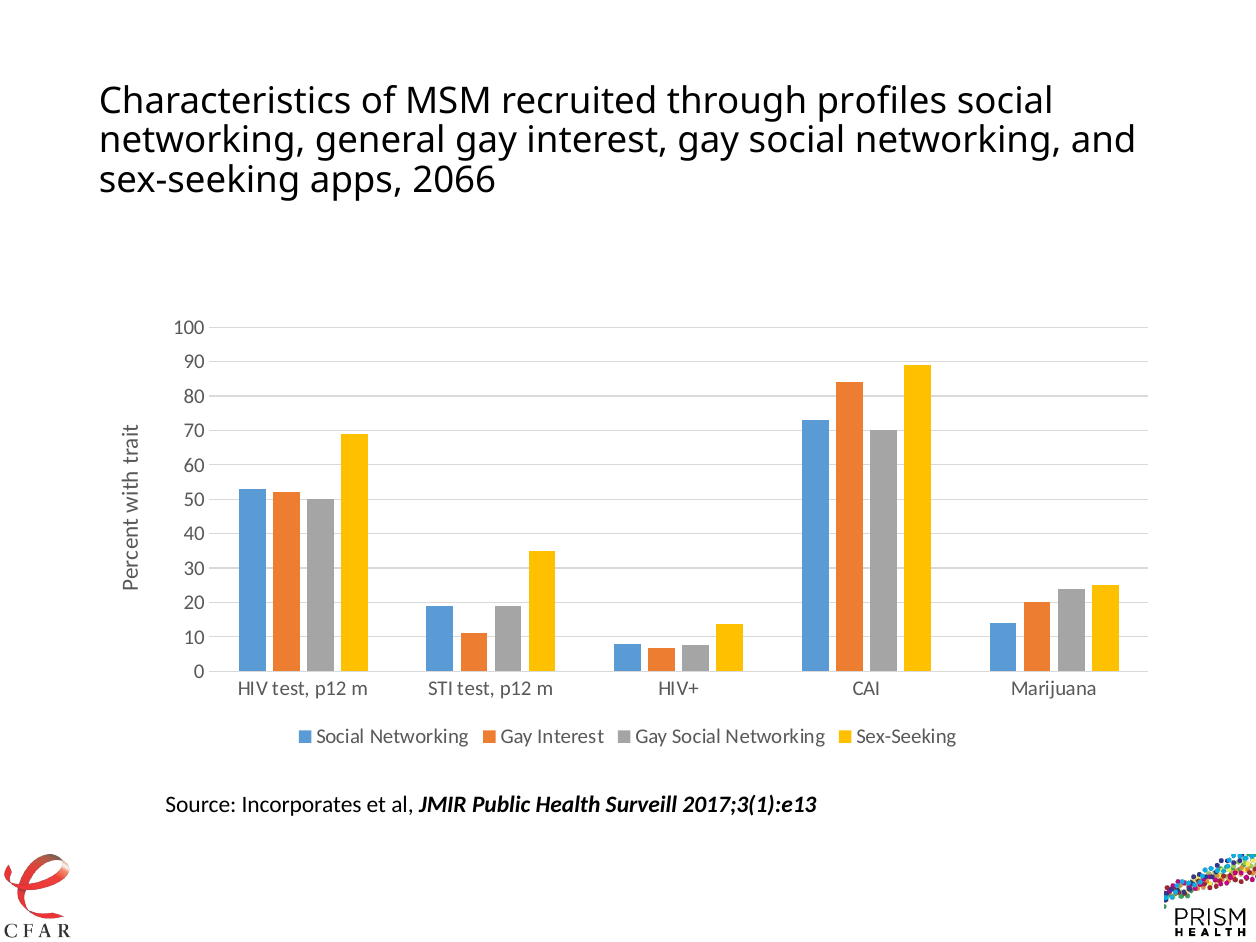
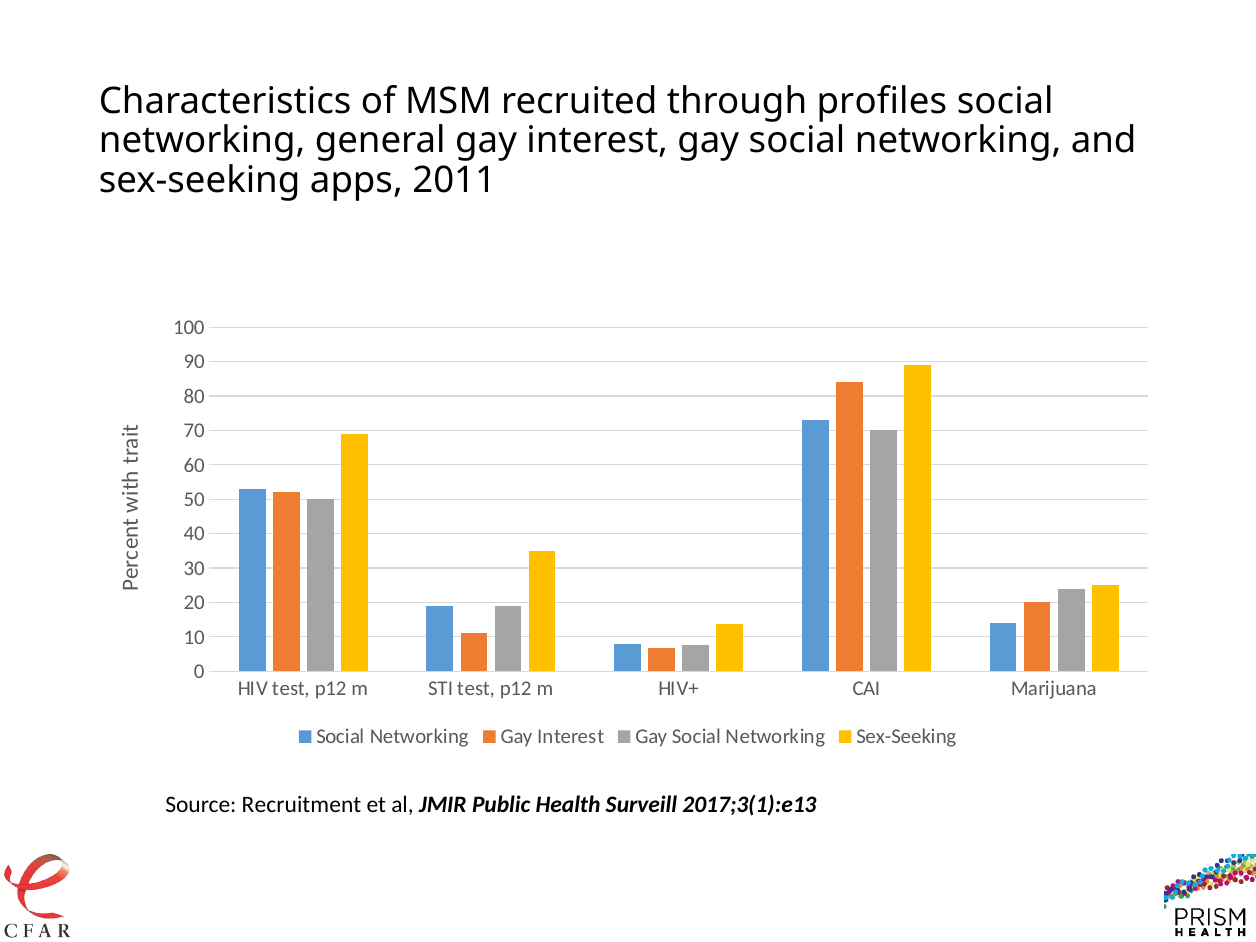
2066: 2066 -> 2011 (454, 180)
Incorporates: Incorporates -> Recruitment (302, 804)
